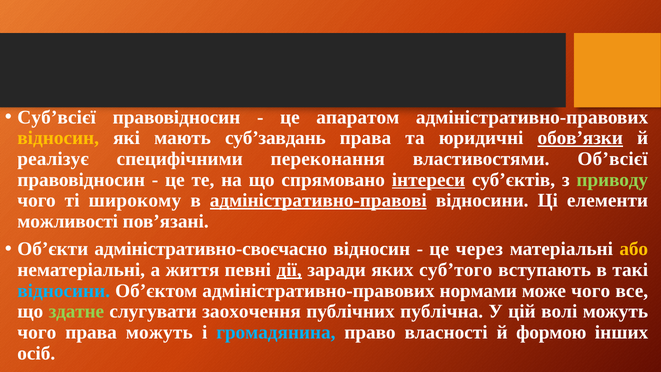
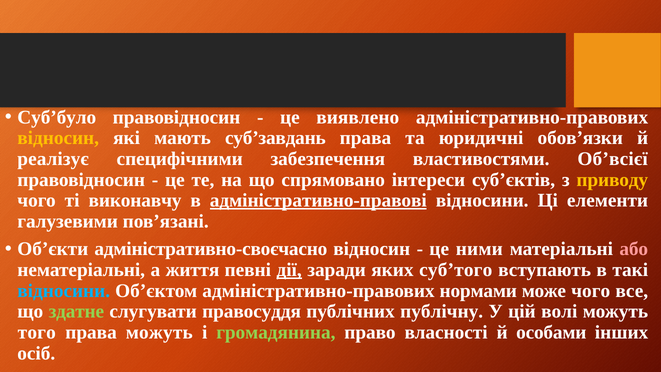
Суб’всієї: Суб’всієї -> Суб’було (57, 117)
апаратом: апаратом -> виявлено (358, 117)
обов’язки underline: present -> none (580, 138)
переконання: переконання -> забезпечення (328, 159)
інтереси underline: present -> none (428, 180)
приводу colour: light green -> yellow (612, 180)
широкому: широкому -> виконавчу (135, 200)
можливості: можливості -> галузевими (68, 221)
через: через -> ними (479, 249)
або colour: yellow -> pink (634, 249)
заохочення: заохочення -> правосуддя (252, 311)
публічна: публічна -> публічну (442, 311)
чого: чого -> того (37, 332)
громадянина colour: light blue -> light green (276, 332)
формою: формою -> особами (551, 332)
